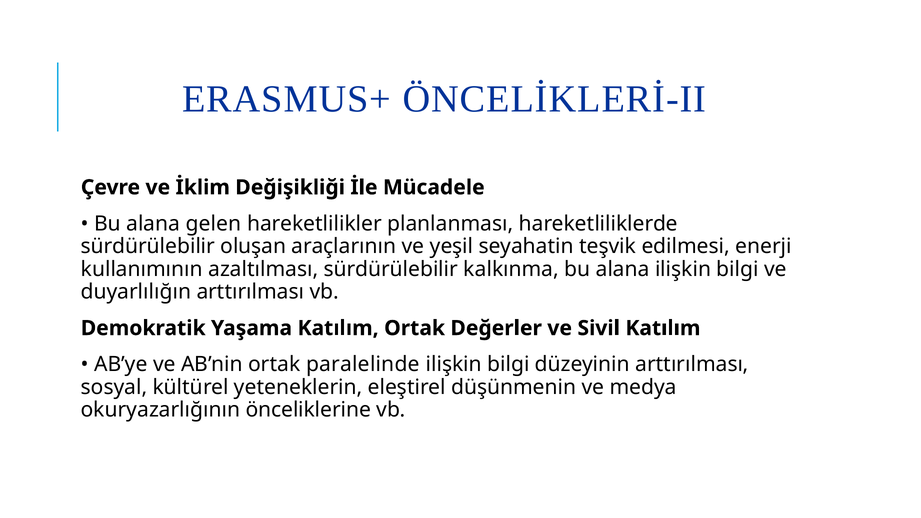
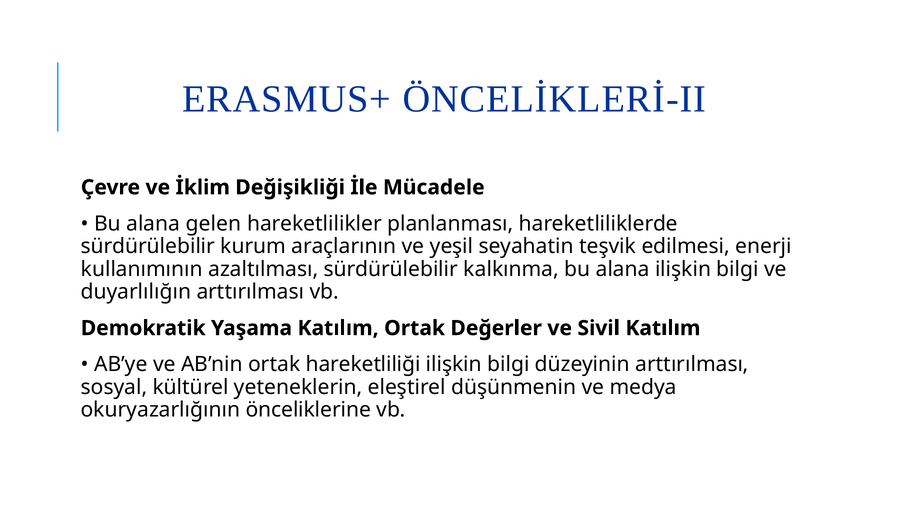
oluşan: oluşan -> kurum (253, 246)
paralelinde: paralelinde -> hareketliliği (363, 364)
